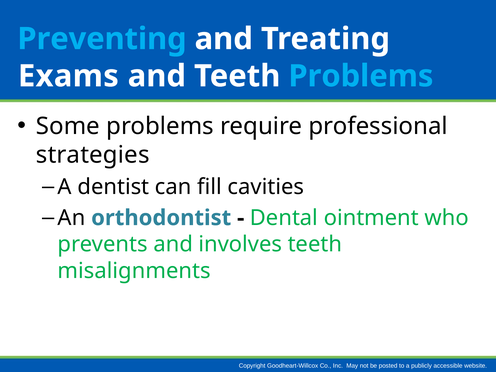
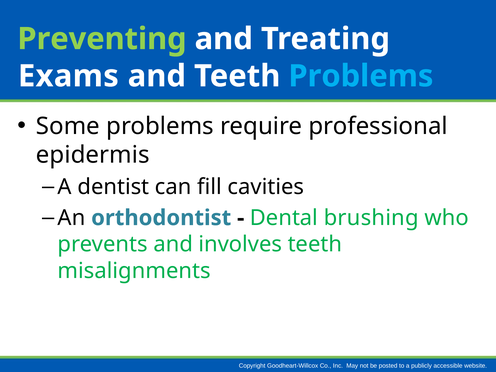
Preventing colour: light blue -> light green (102, 39)
strategies: strategies -> epidermis (93, 155)
ointment: ointment -> brushing (371, 218)
